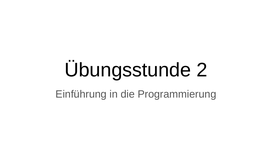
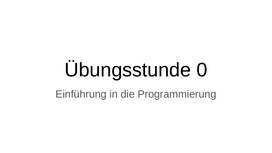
2: 2 -> 0 (202, 70)
